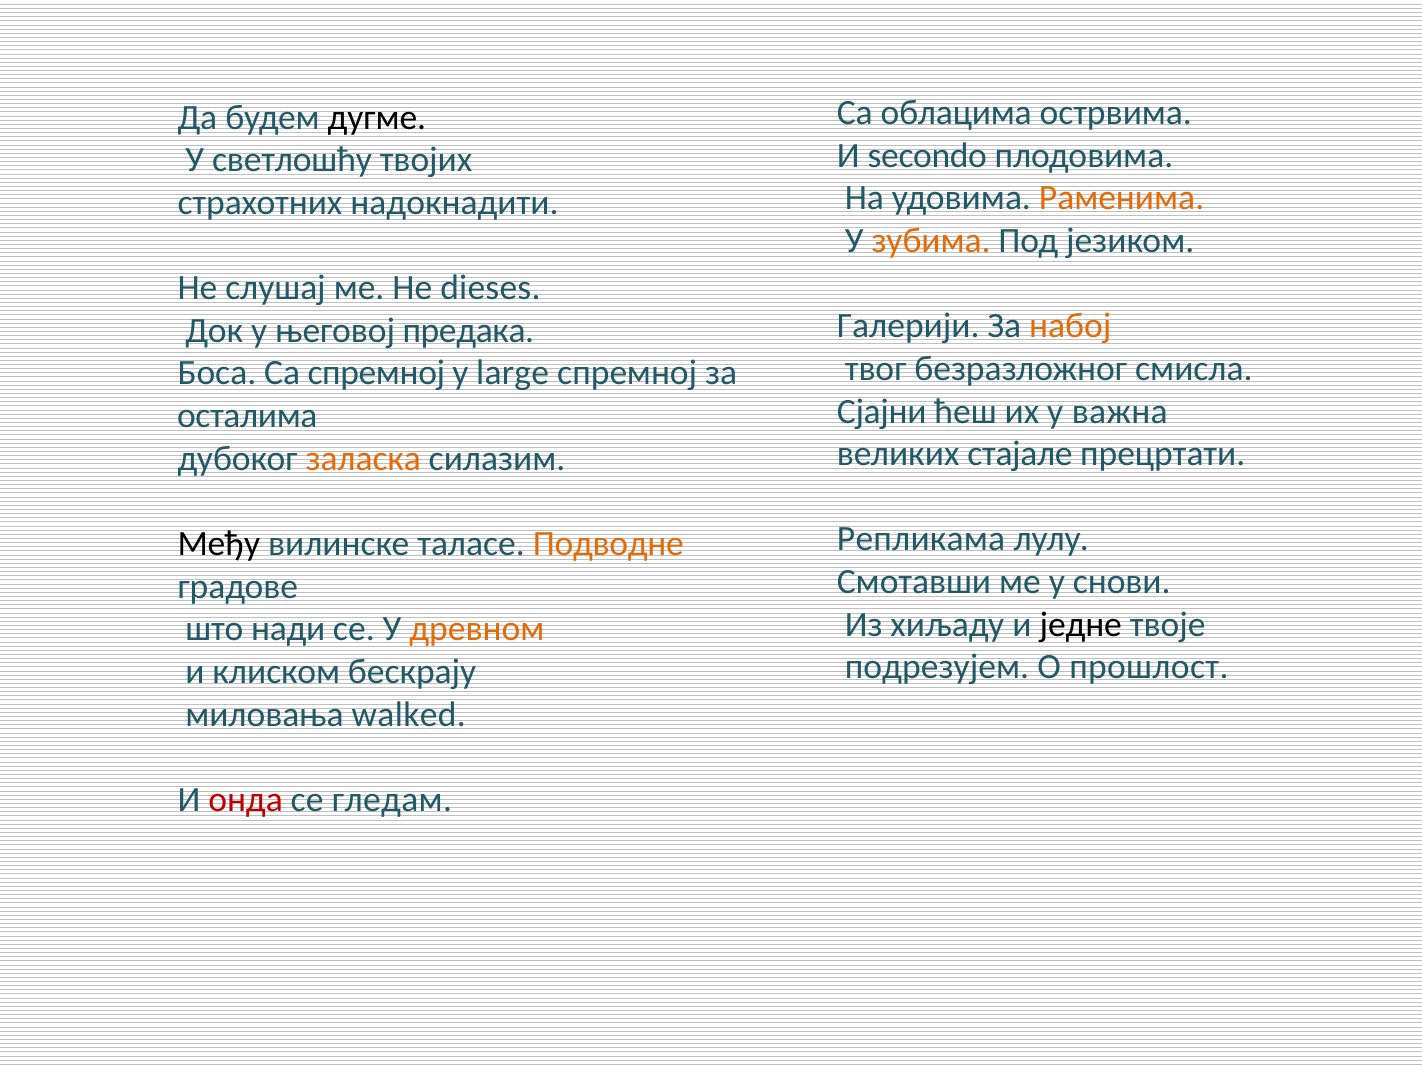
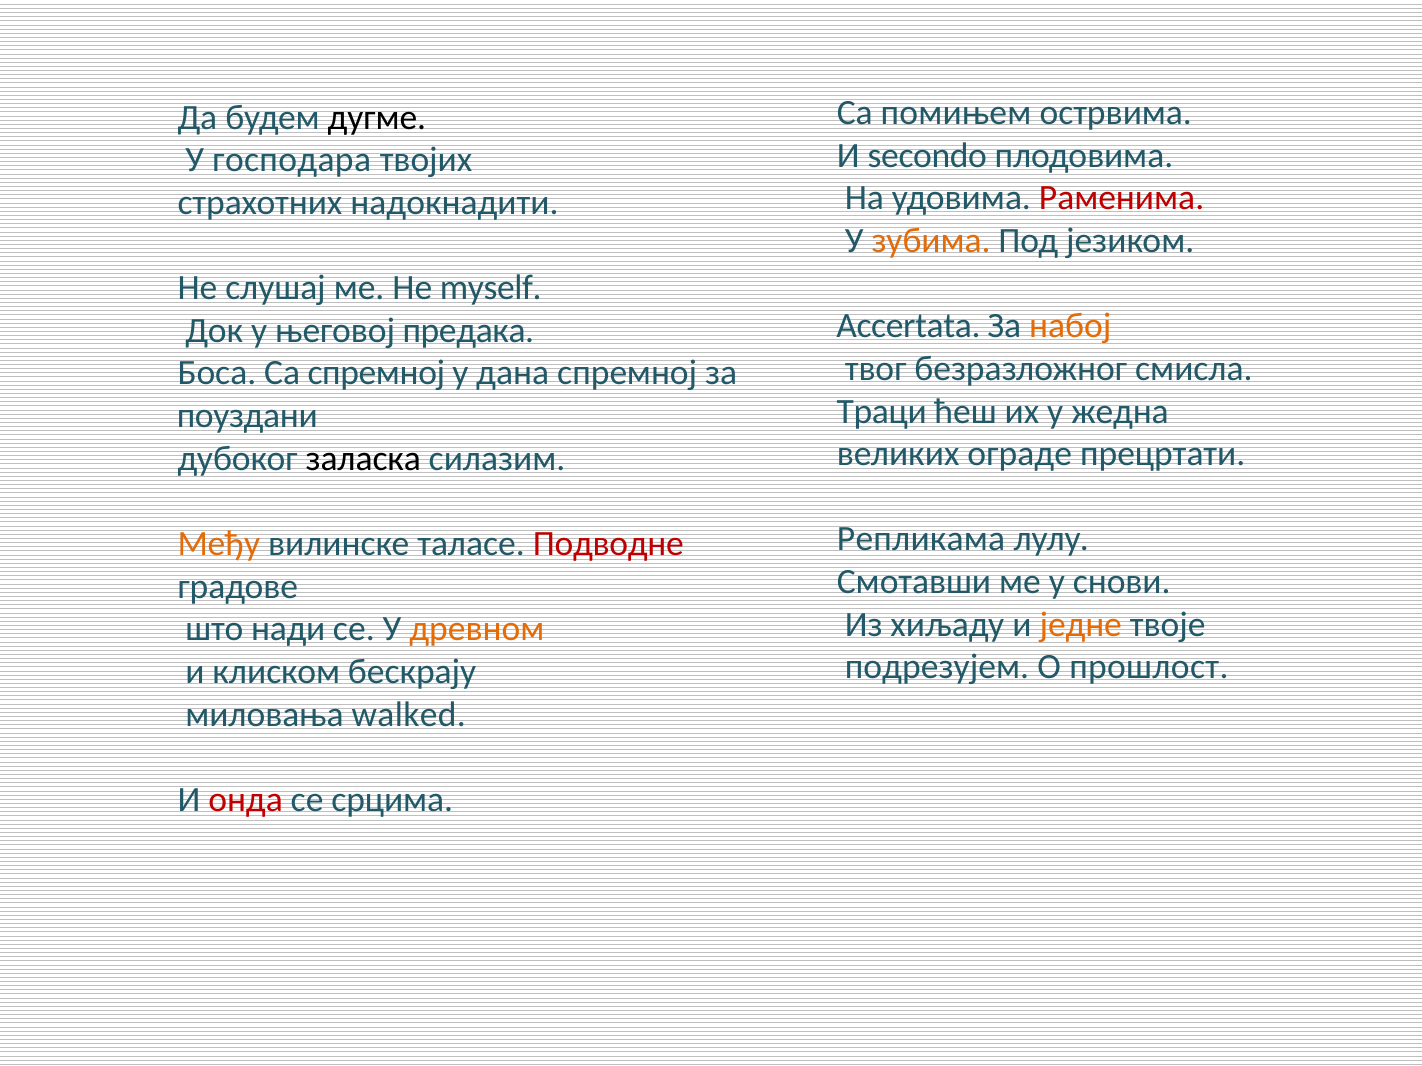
облацима: облацима -> помињем (956, 113)
светлошћу: светлошћу -> господара (292, 160)
Раменима colour: orange -> red (1122, 198)
dieses: dieses -> myself (491, 288)
Галерији: Галерији -> Accertata (908, 326)
large: large -> дана (513, 373)
Сјајни: Сјајни -> Траци (882, 412)
важна: важна -> жедна (1120, 412)
осталима: осталима -> поуздани (247, 416)
стајале: стајале -> ограде (1020, 454)
заласка colour: orange -> black (363, 459)
Међу colour: black -> orange (219, 544)
Подводне colour: orange -> red (608, 544)
једне colour: black -> orange (1081, 625)
гледам: гледам -> срцима (392, 800)
